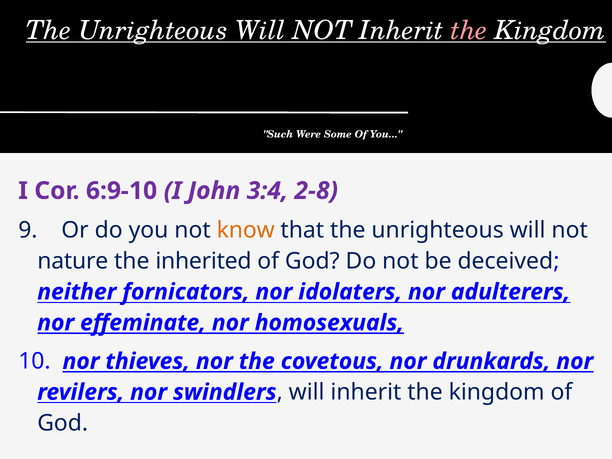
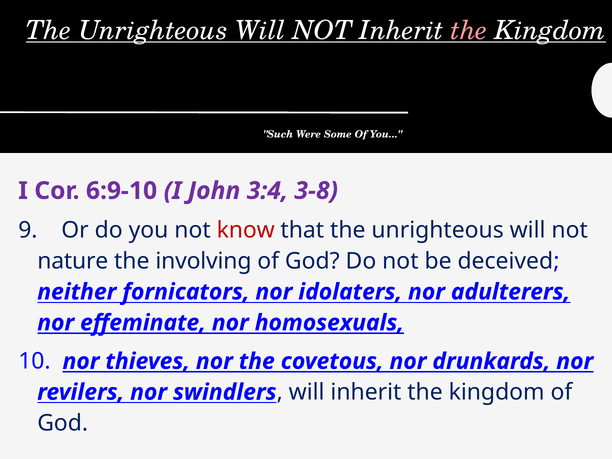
2-8: 2-8 -> 3-8 (316, 191)
know colour: orange -> red (246, 230)
inherited: inherited -> involving (203, 261)
